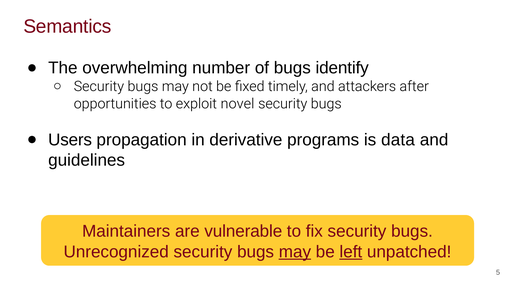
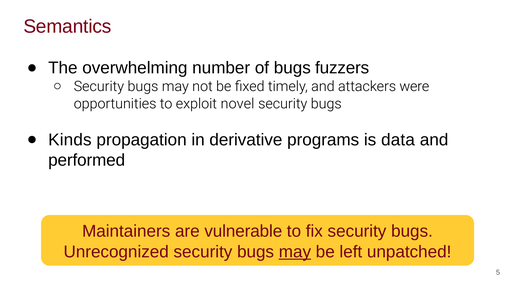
identify: identify -> fuzzers (342, 68)
after: after -> were (414, 87)
Users: Users -> Kinds (70, 140)
guidelines: guidelines -> performed (87, 160)
left underline: present -> none (351, 252)
